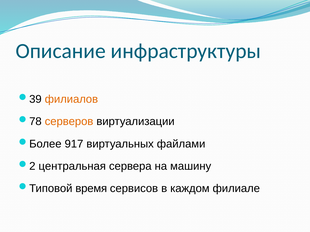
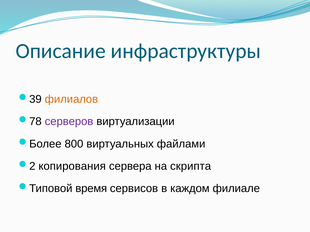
серверов colour: orange -> purple (69, 122)
917: 917 -> 800 (74, 144)
центральная: центральная -> копирования (72, 167)
машину: машину -> скрипта (191, 167)
